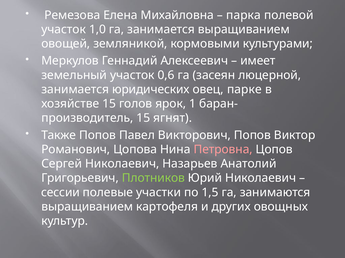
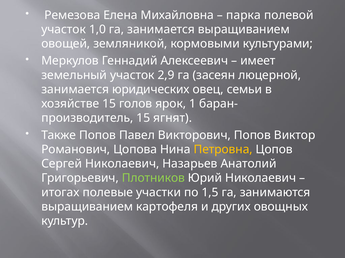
0,6: 0,6 -> 2,9 (166, 75)
парке: парке -> семьи (244, 90)
Петровна colour: pink -> yellow (223, 150)
сессии: сессии -> итогах (60, 193)
